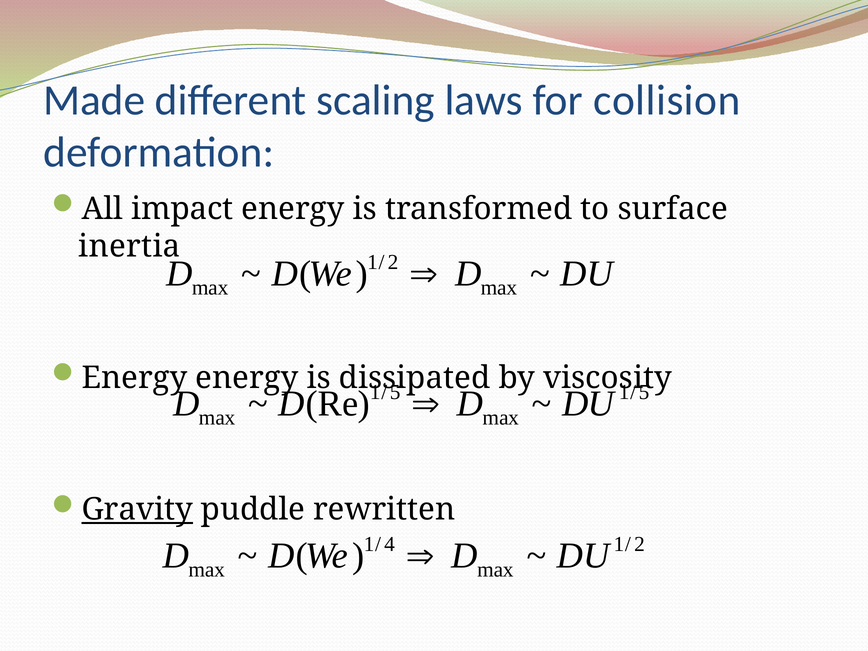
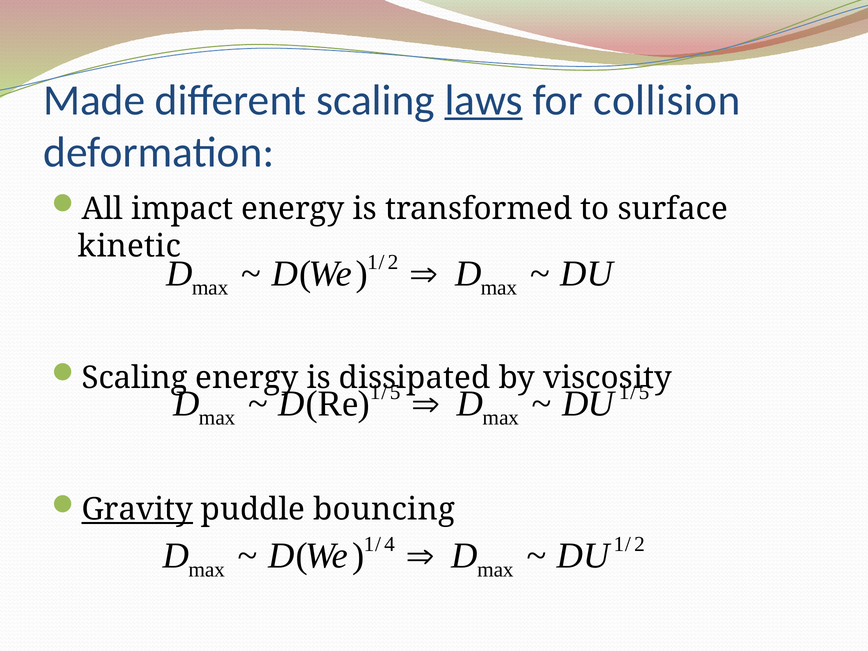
laws underline: none -> present (484, 100)
inertia: inertia -> kinetic (129, 247)
Energy: Energy -> Scaling (135, 378)
rewritten: rewritten -> bouncing (384, 510)
